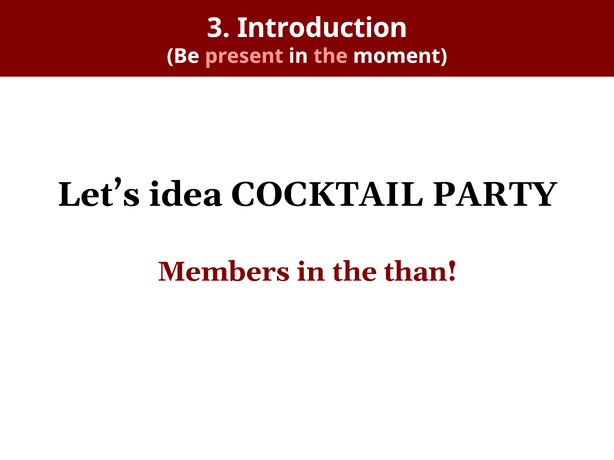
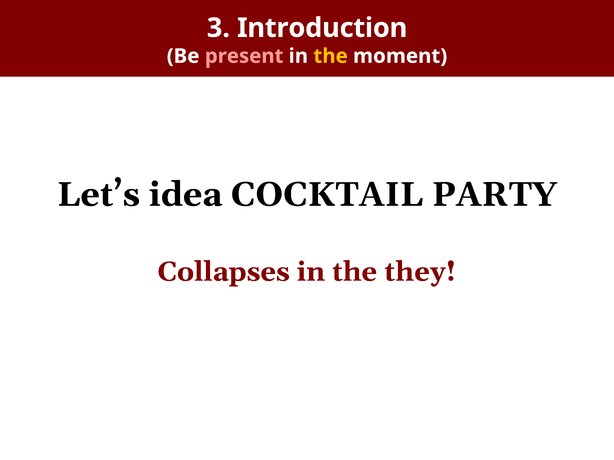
the colour: pink -> yellow (331, 56)
Members: Members -> Collapses (224, 272)
than: than -> they (420, 272)
